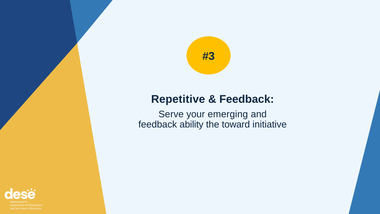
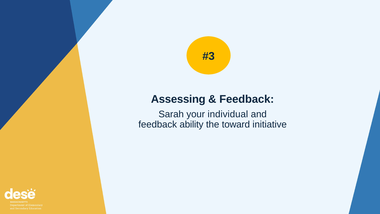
Repetitive: Repetitive -> Assessing (178, 99)
Serve: Serve -> Sarah (171, 114)
emerging: emerging -> individual (228, 114)
